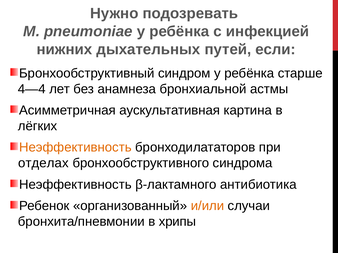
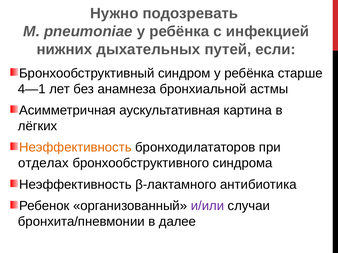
4—4: 4—4 -> 4—1 (32, 89)
и/или colour: orange -> purple (207, 206)
хрипы: хрипы -> далее (177, 222)
